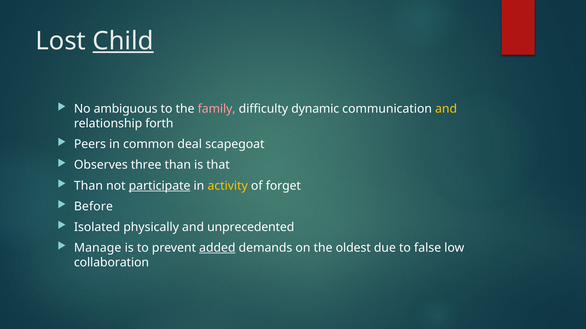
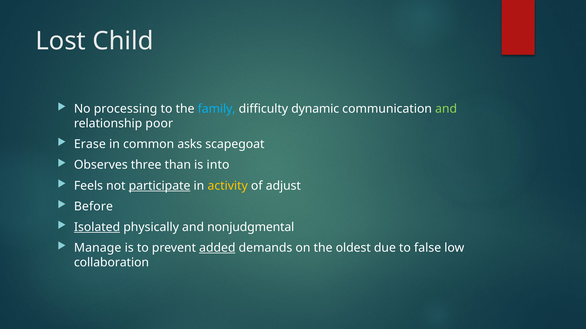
Child underline: present -> none (123, 41)
ambiguous: ambiguous -> processing (126, 109)
family colour: pink -> light blue (217, 109)
and colour: yellow -> light green (446, 109)
forth: forth -> poor (159, 124)
Peers: Peers -> Erase (90, 144)
deal: deal -> asks (190, 144)
that: that -> into (218, 165)
Than: Than -> Feels (88, 186)
forget: forget -> adjust (283, 186)
Isolated underline: none -> present (97, 228)
unprecedented: unprecedented -> nonjudgmental (251, 228)
